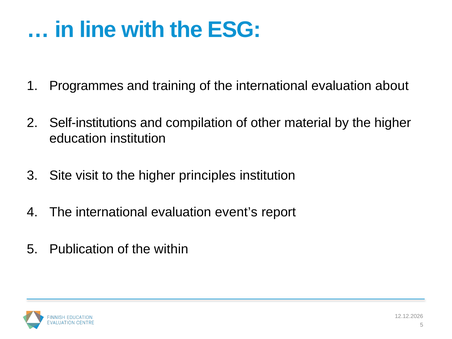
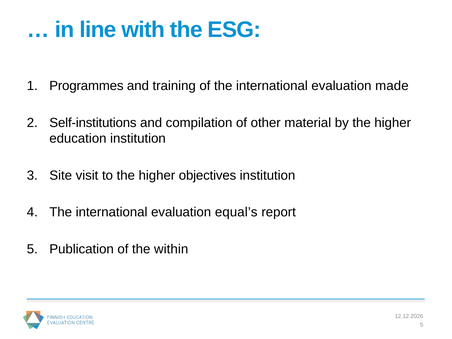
about: about -> made (392, 86)
principles: principles -> objectives (208, 175)
event’s: event’s -> equal’s (236, 212)
